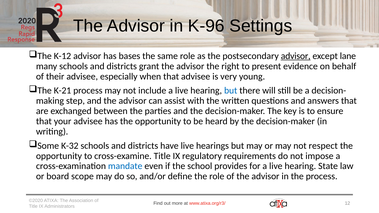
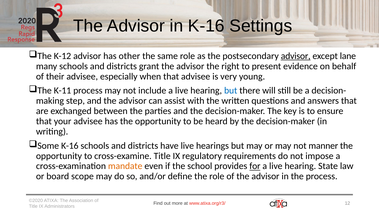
in K-96: K-96 -> K-16 (206, 26)
bases: bases -> other (129, 56)
K-21: K-21 -> K-11 (62, 91)
Some K-32: K-32 -> K-16 (70, 146)
respect: respect -> manner (323, 146)
mandate colour: blue -> orange (125, 166)
for underline: none -> present (255, 166)
